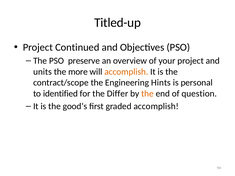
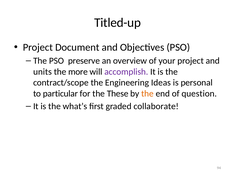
Continued: Continued -> Document (77, 47)
accomplish colour: orange -> purple (126, 72)
Hints: Hints -> Ideas (161, 83)
identified: identified -> particular (60, 94)
Differ: Differ -> These (118, 94)
good’s: good’s -> what’s (75, 106)
graded accomplish: accomplish -> collaborate (156, 106)
